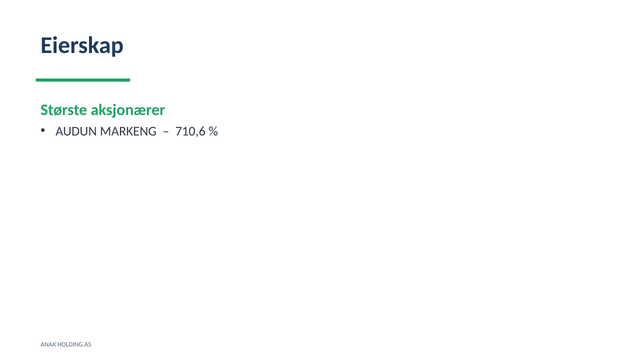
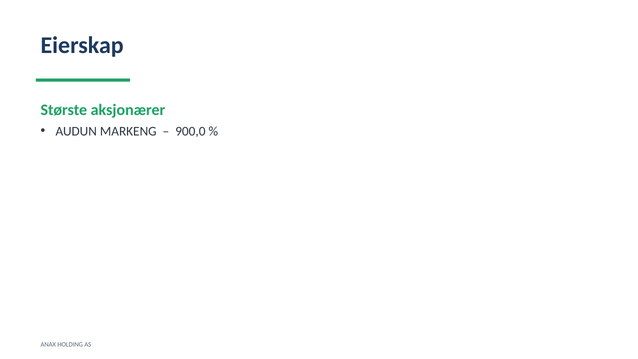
710,6: 710,6 -> 900,0 (190, 131)
